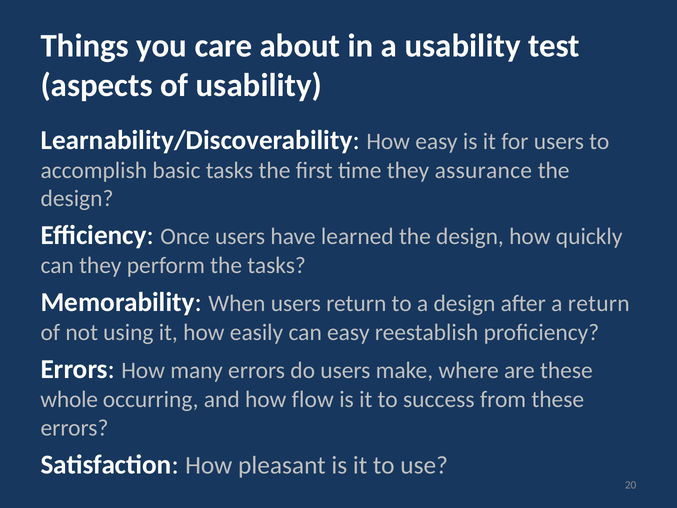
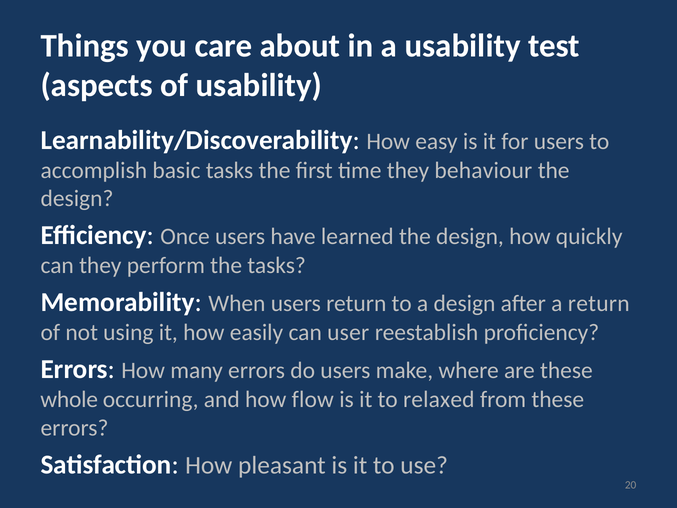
assurance: assurance -> behaviour (483, 170)
can easy: easy -> user (348, 332)
success: success -> relaxed (439, 399)
